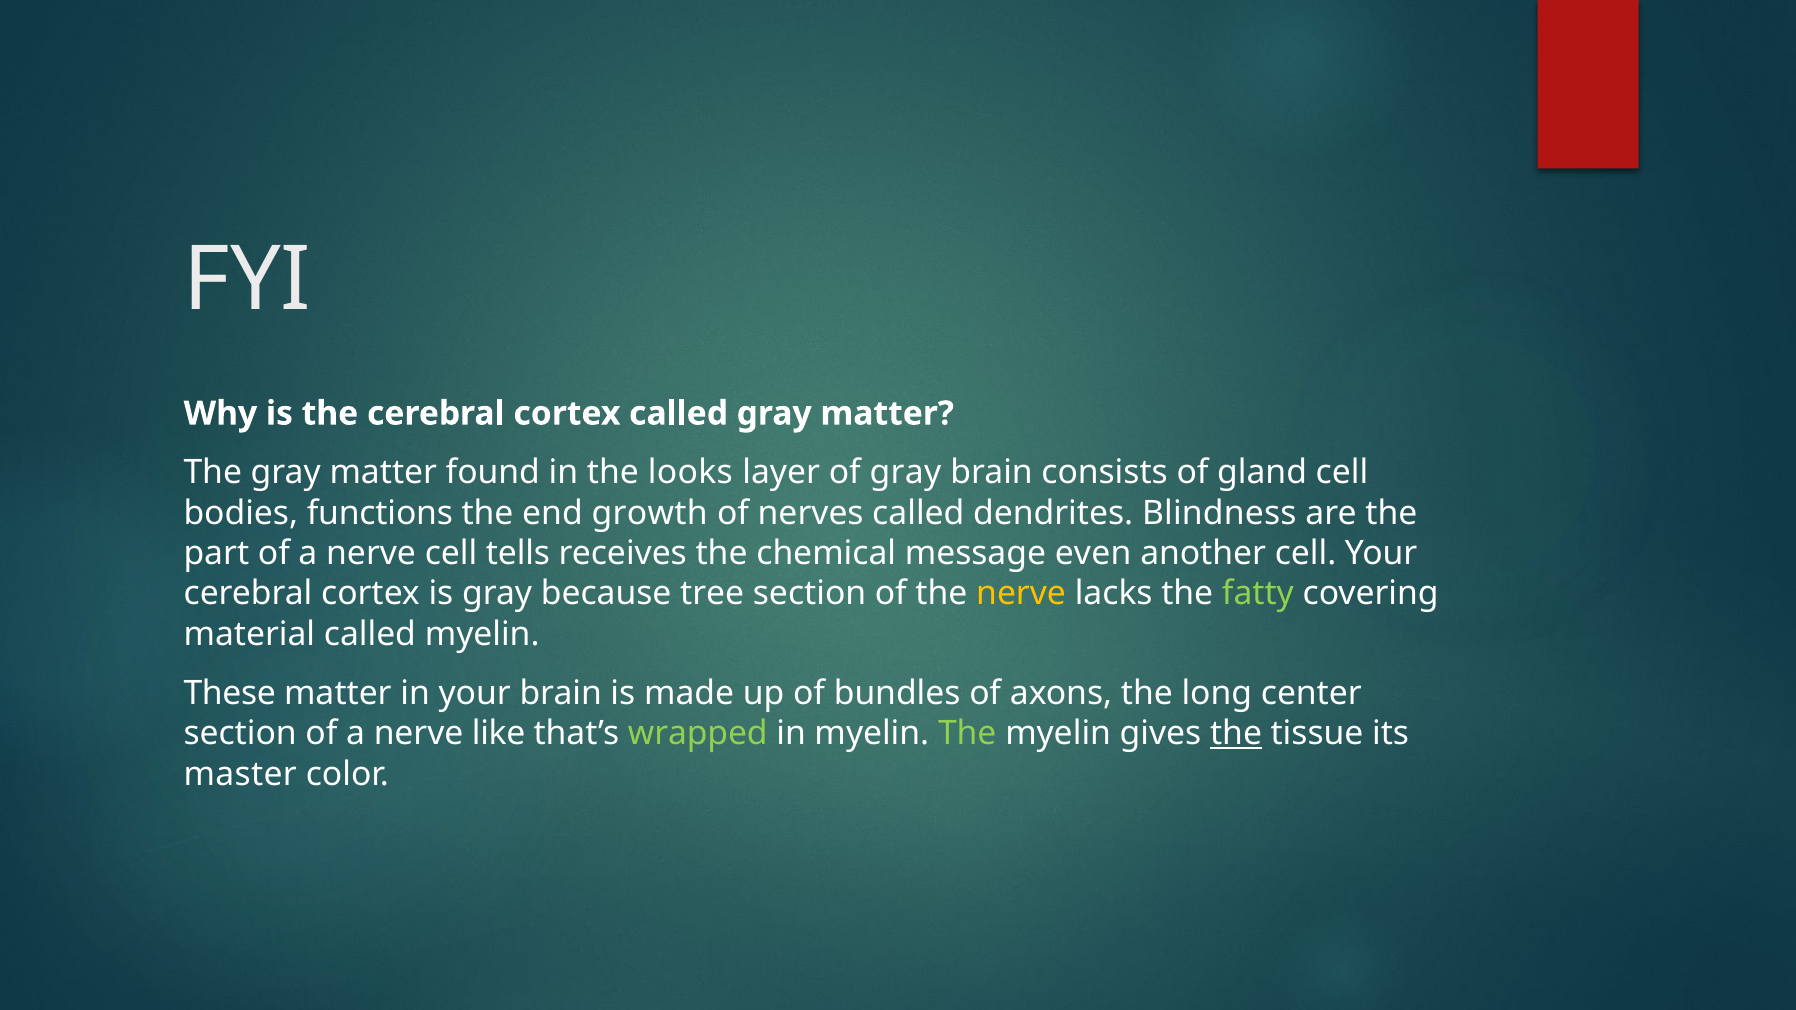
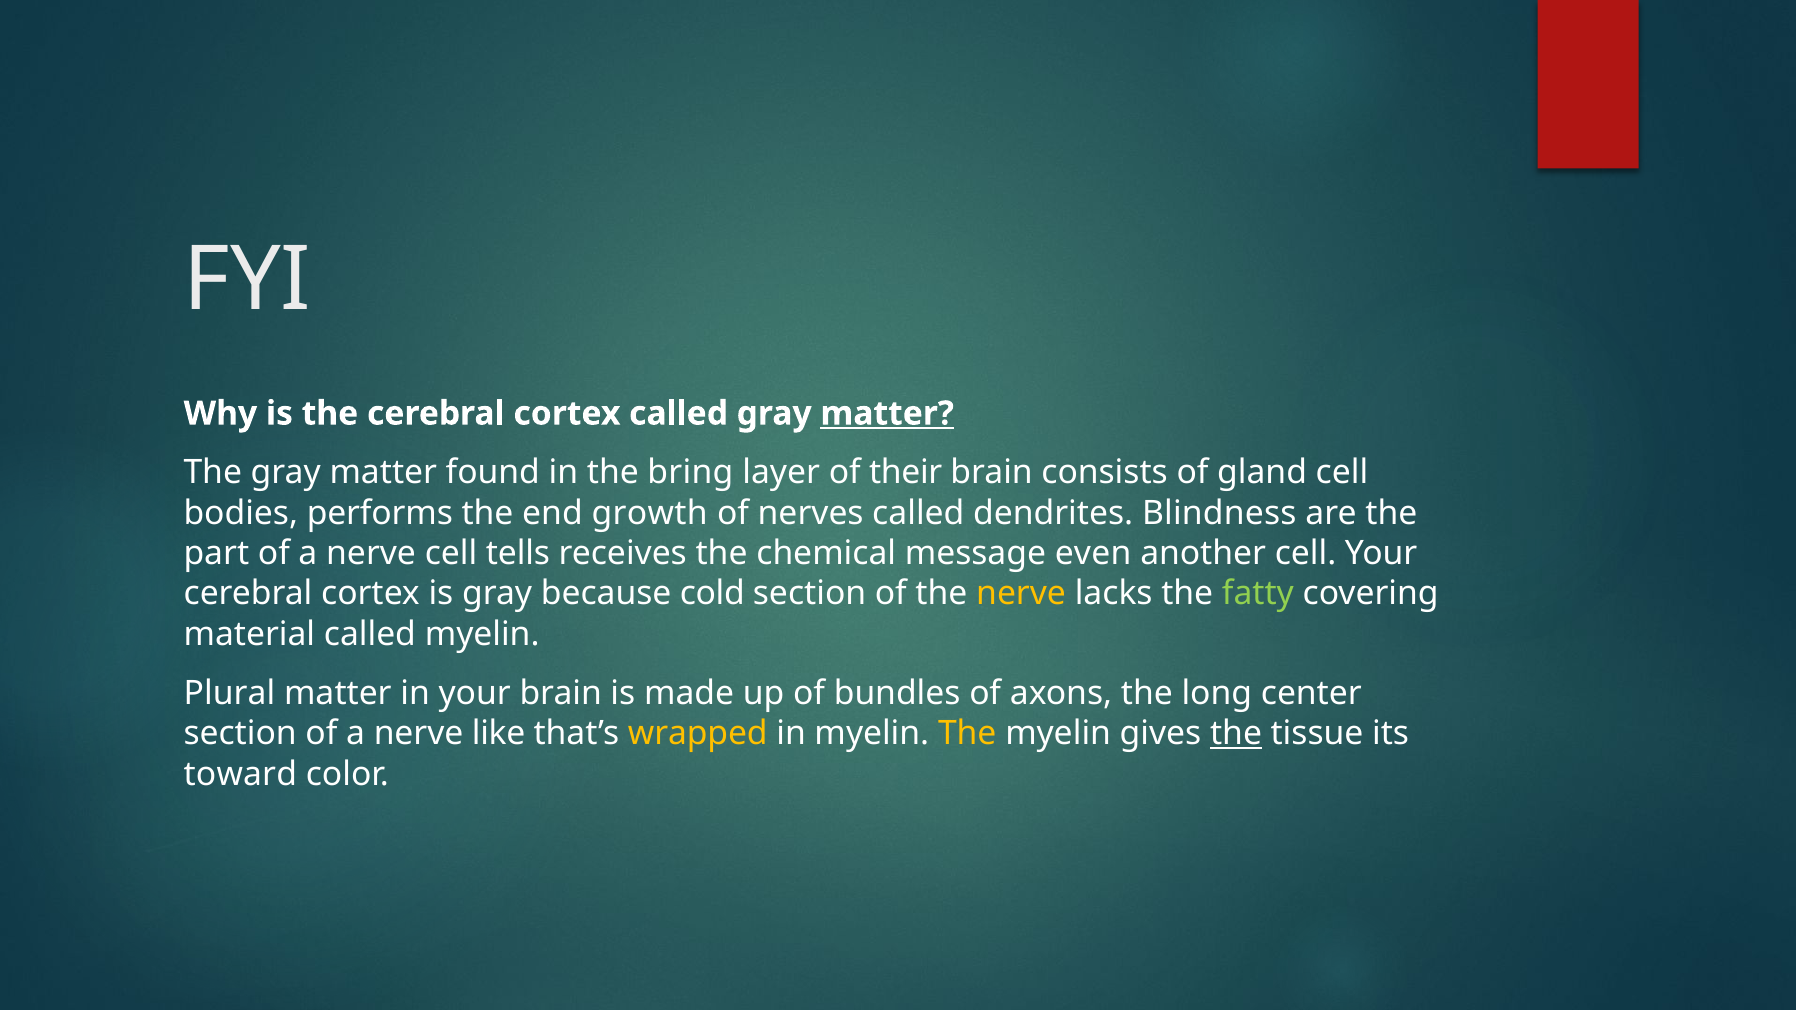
matter underline: none -> present (887, 414)
looks: looks -> bring (690, 473)
of gray: gray -> their (906, 473)
functions: functions -> performs (380, 513)
tree: tree -> cold (712, 594)
These: These -> Plural (229, 693)
wrapped colour: light green -> yellow (698, 734)
The colour: light green -> yellow (967, 734)
master: master -> toward (240, 774)
